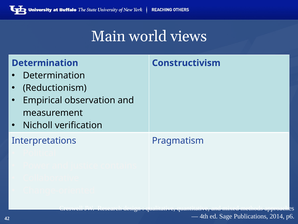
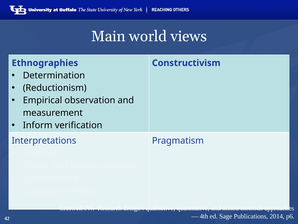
Determination: Determination -> Ethnographies (45, 63)
Nicholl: Nicholl -> Inform (38, 125)
